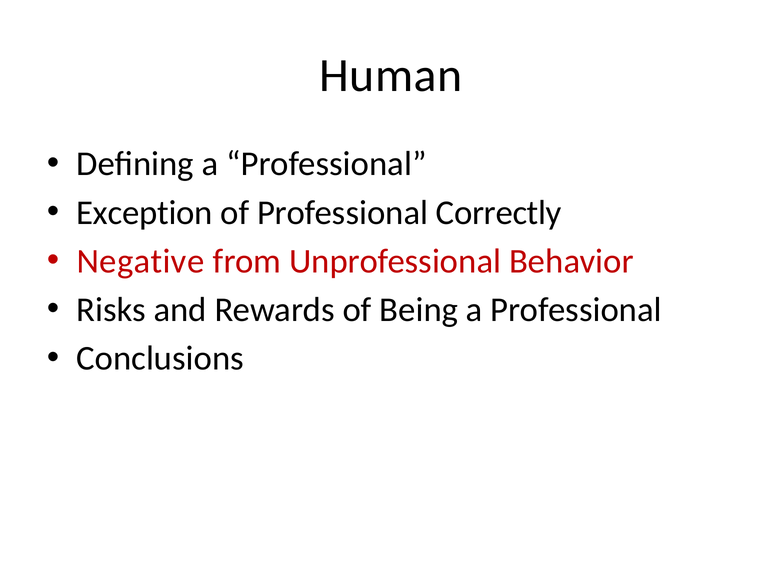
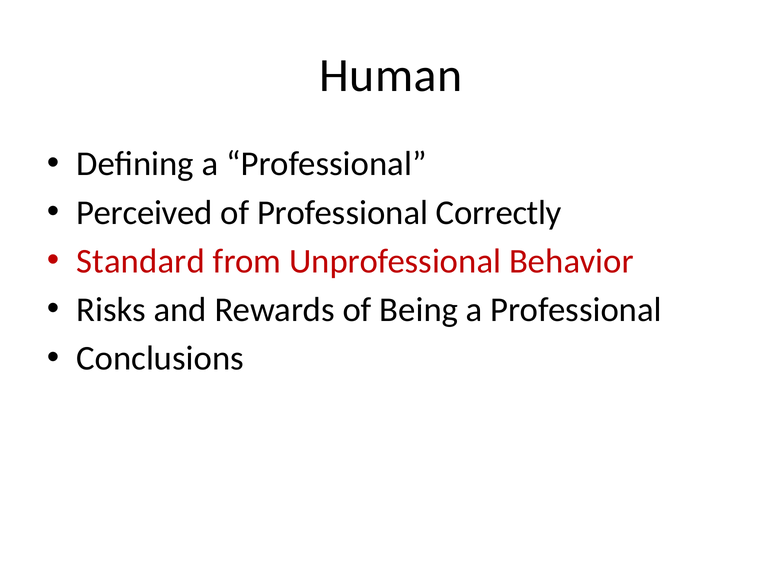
Exception: Exception -> Perceived (144, 213)
Negative: Negative -> Standard (141, 261)
